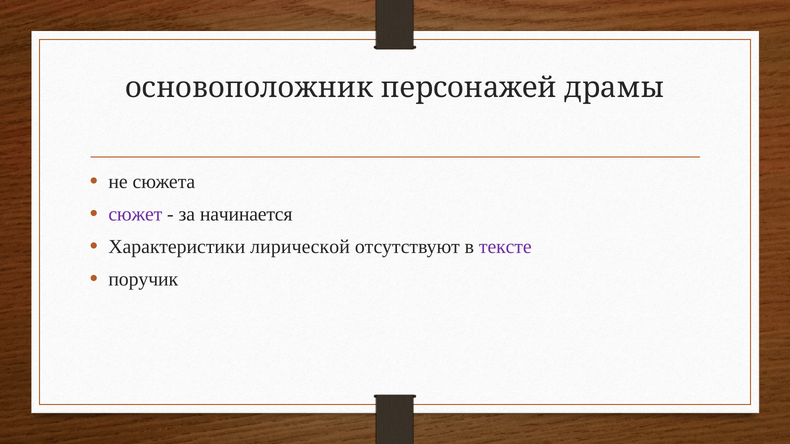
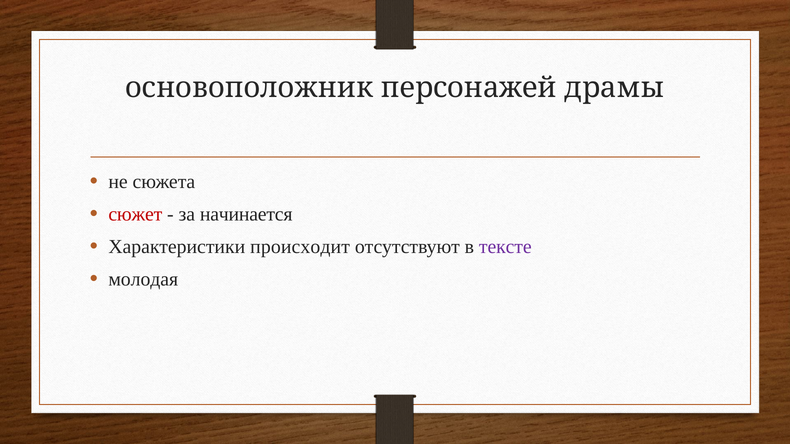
сюжет colour: purple -> red (135, 214)
лирической: лирической -> происходит (300, 247)
поручик: поручик -> молодая (143, 280)
